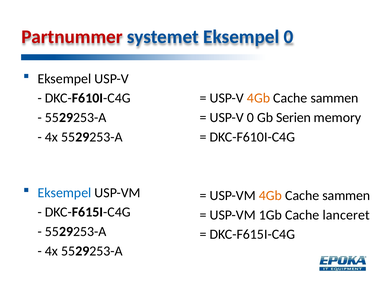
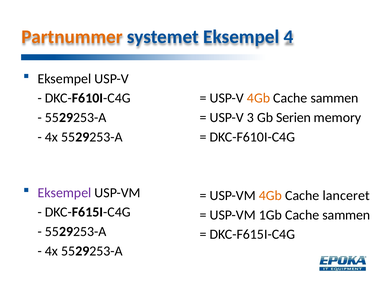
Partnummer colour: red -> orange (72, 37)
Eksempel 0: 0 -> 4 (289, 37)
USP-V 0: 0 -> 3 (251, 118)
Eksempel colour: blue -> purple (64, 193)
sammen: sammen -> lanceret (346, 195)
1Gb Cache lanceret: lanceret -> sammen (346, 215)
